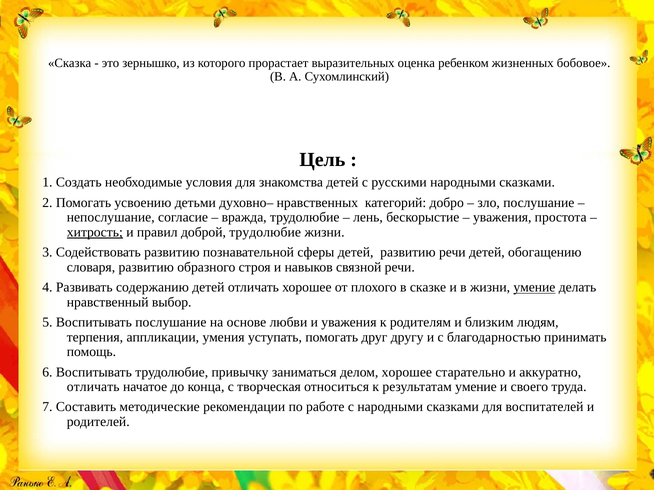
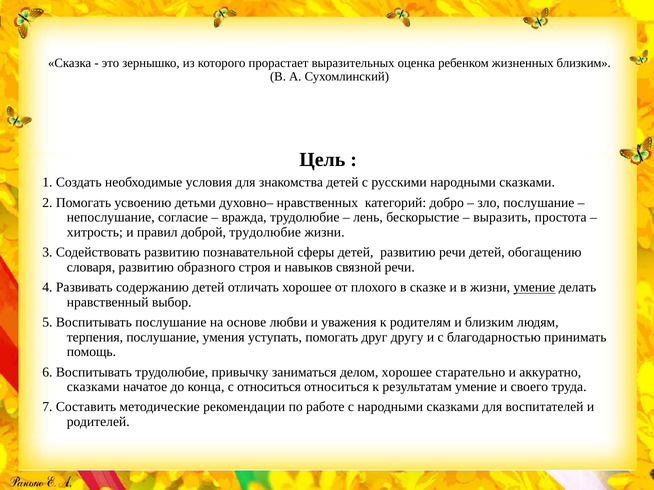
жизненных бобовое: бобовое -> близким (584, 63)
уважения: уважения -> выразить (502, 218)
хитрость underline: present -> none (95, 232)
терпения аппликации: аппликации -> послушание (163, 337)
отличать: отличать -> сказками (93, 387)
с творческая: творческая -> относиться (269, 387)
